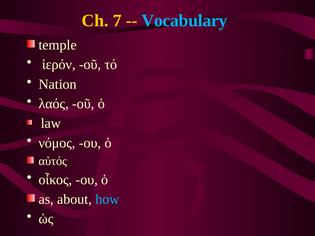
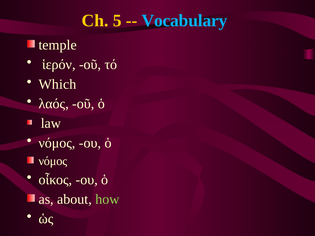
7: 7 -> 5 (117, 21)
Nation: Nation -> Which (58, 84)
αὐτός: αὐτός -> νόμος (53, 161)
how colour: light blue -> light green (107, 199)
